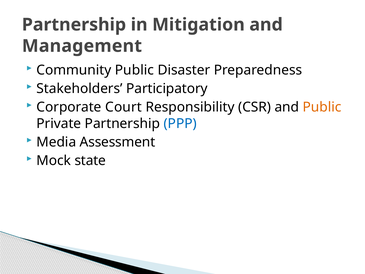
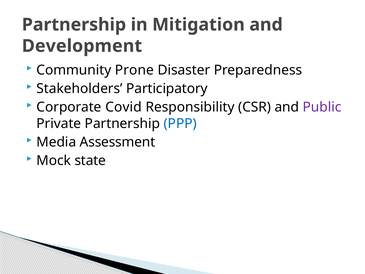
Management: Management -> Development (82, 46)
Community Public: Public -> Prone (134, 70)
Court: Court -> Covid (123, 107)
Public colour: orange -> purple (322, 107)
